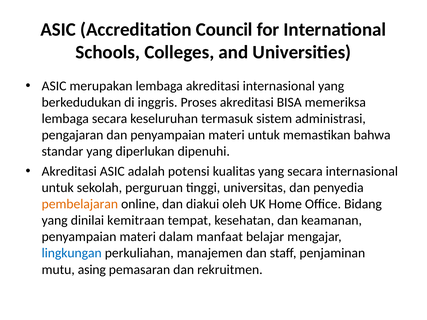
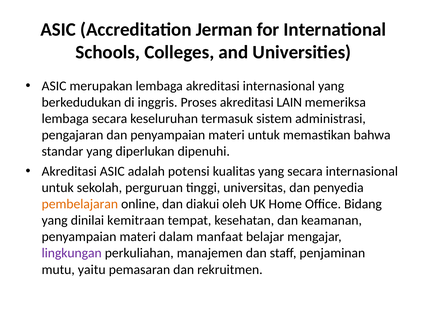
Council: Council -> Jerman (224, 29)
BISA: BISA -> LAIN (289, 102)
lingkungan colour: blue -> purple (72, 253)
asing: asing -> yaitu (92, 270)
